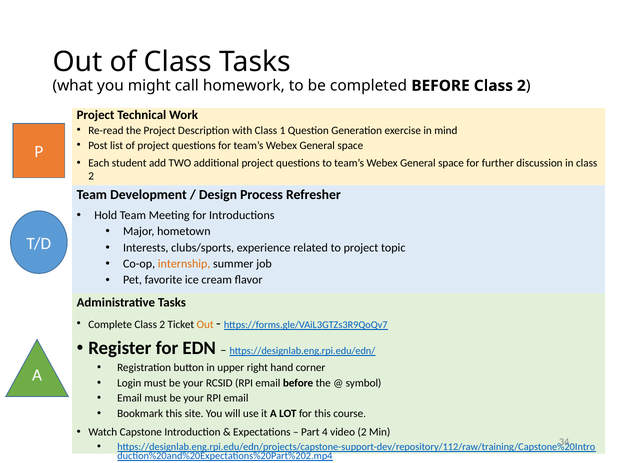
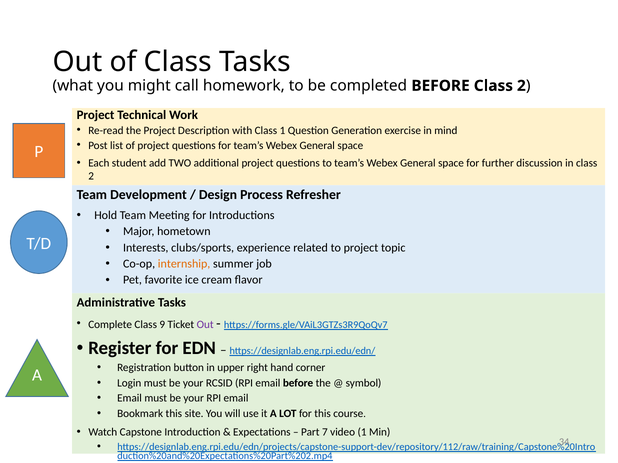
Complete Class 2: 2 -> 9 (162, 325)
Out colour: orange -> purple (205, 325)
4: 4 -> 7 (325, 432)
video 2: 2 -> 1 (362, 432)
